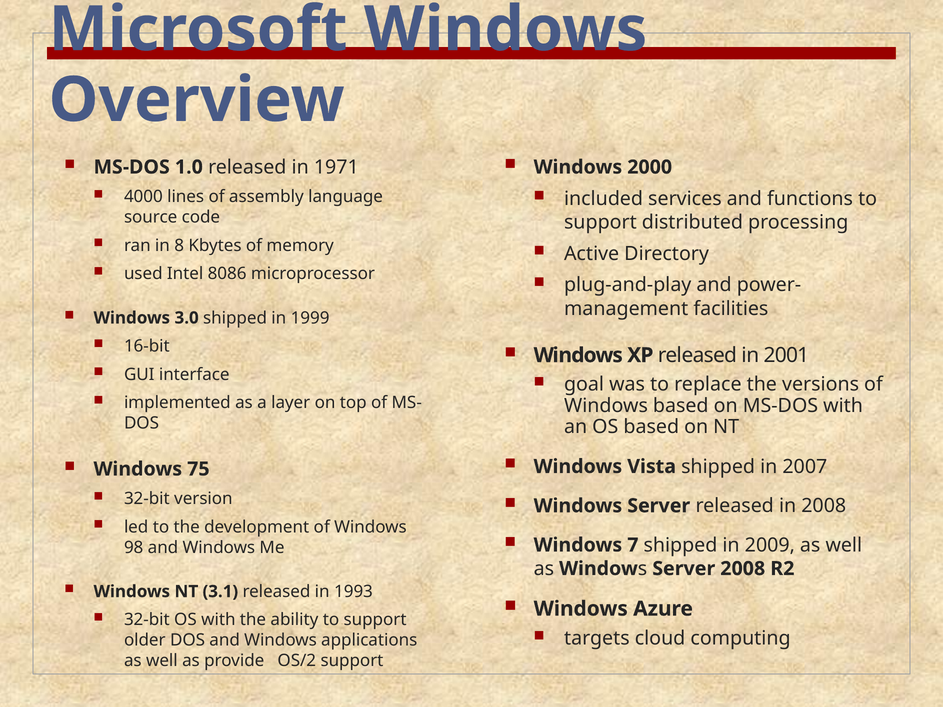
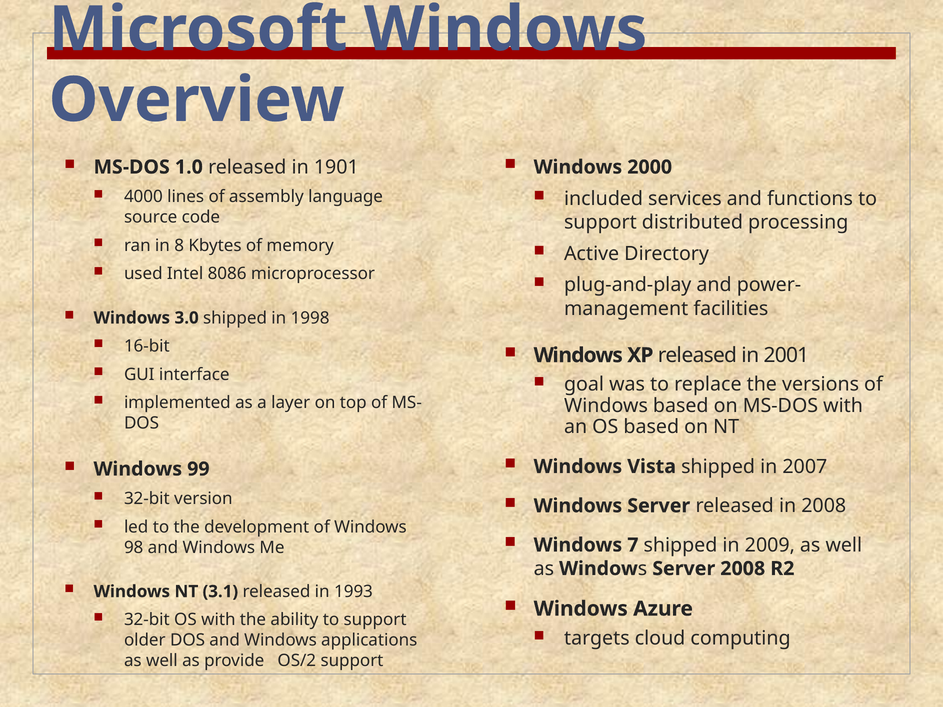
1971: 1971 -> 1901 (336, 167)
1999: 1999 -> 1998 (310, 318)
75: 75 -> 99 (198, 469)
